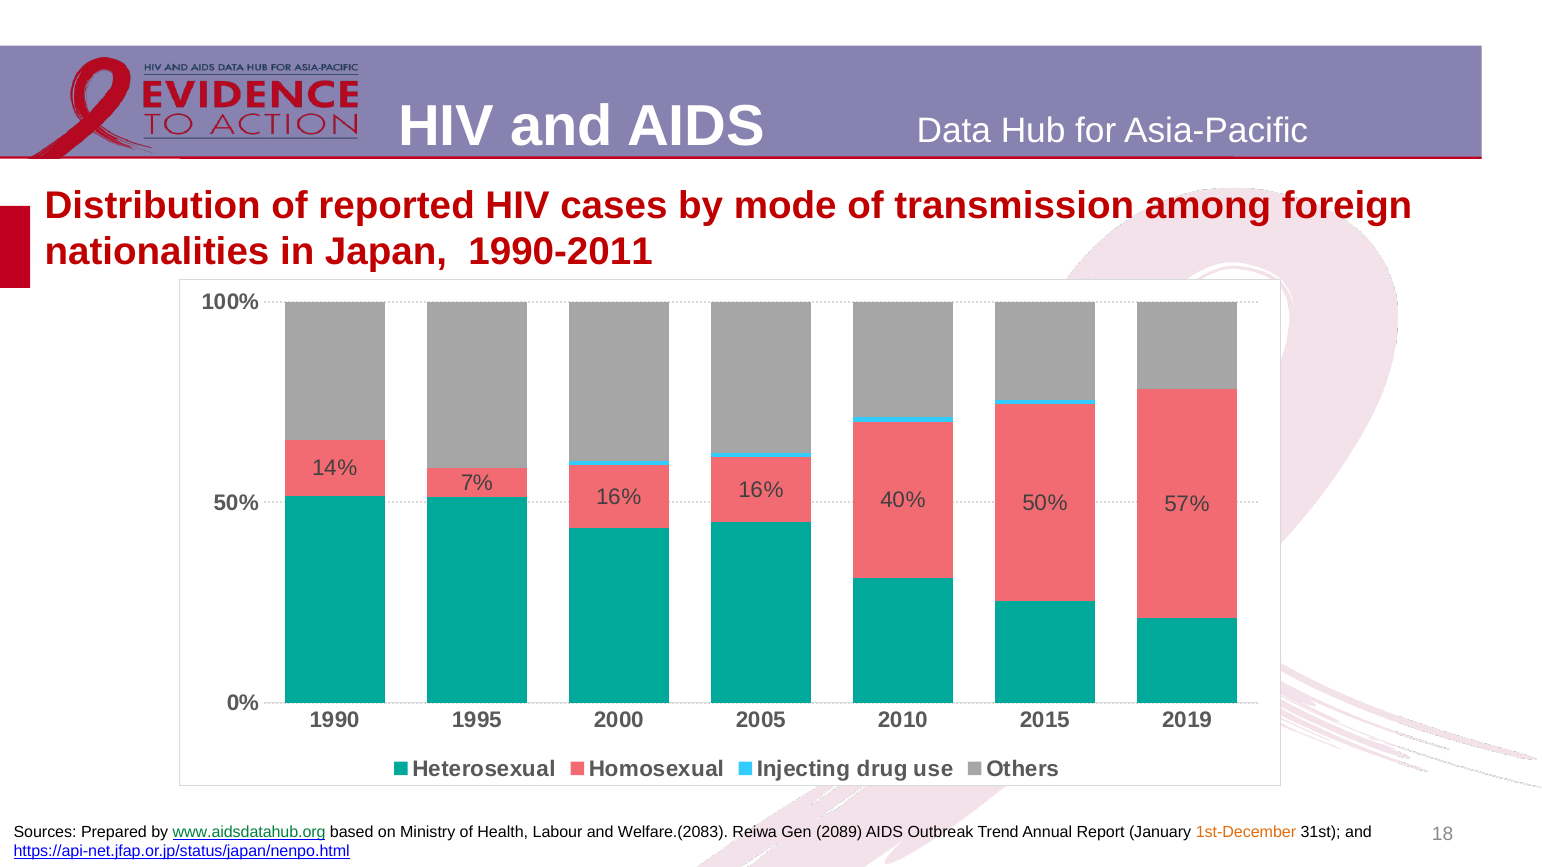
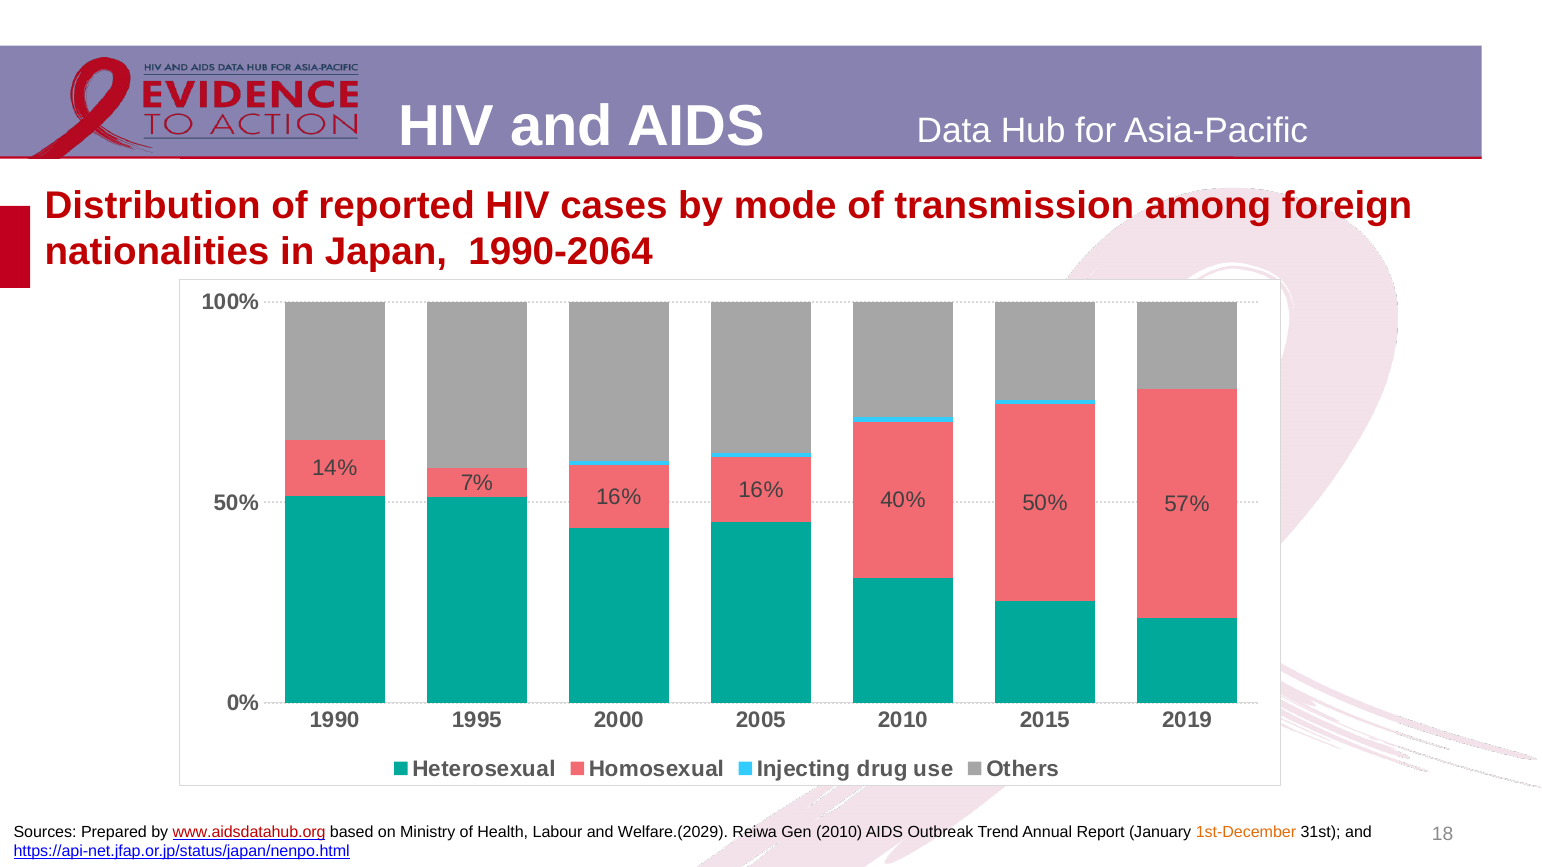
1990-2011: 1990-2011 -> 1990-2064 (561, 252)
www.aidsdatahub.org colour: green -> red (249, 833)
Welfare.(2083: Welfare.(2083 -> Welfare.(2029 (673, 833)
Gen 2089: 2089 -> 2010 (839, 833)
